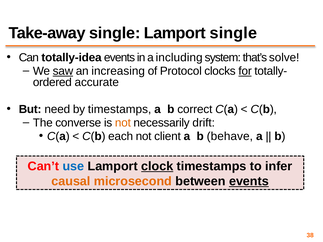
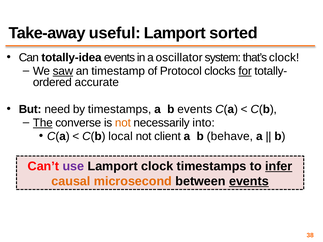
Take-away single: single -> useful (115, 33)
Lamport single: single -> sorted (234, 33)
including: including -> oscillator (179, 58)
that’s solve: solve -> clock (284, 58)
increasing: increasing -> timestamp (118, 71)
b correct: correct -> events (195, 109)
The underline: none -> present (43, 123)
drift: drift -> into (204, 123)
each: each -> local (121, 136)
use colour: blue -> purple (73, 166)
clock underline: present -> none (157, 166)
infer underline: none -> present (279, 166)
